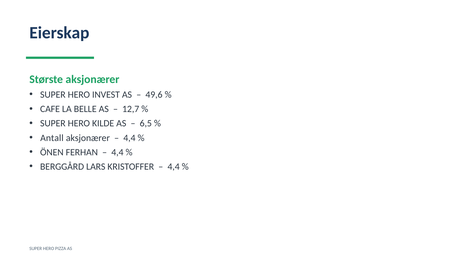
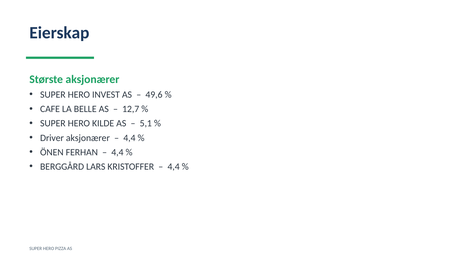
6,5: 6,5 -> 5,1 (146, 124)
Antall: Antall -> Driver (52, 138)
